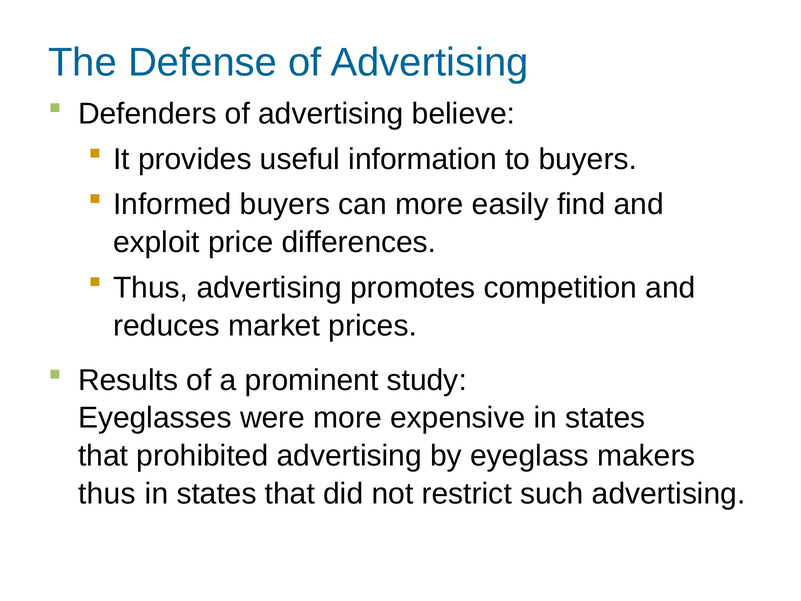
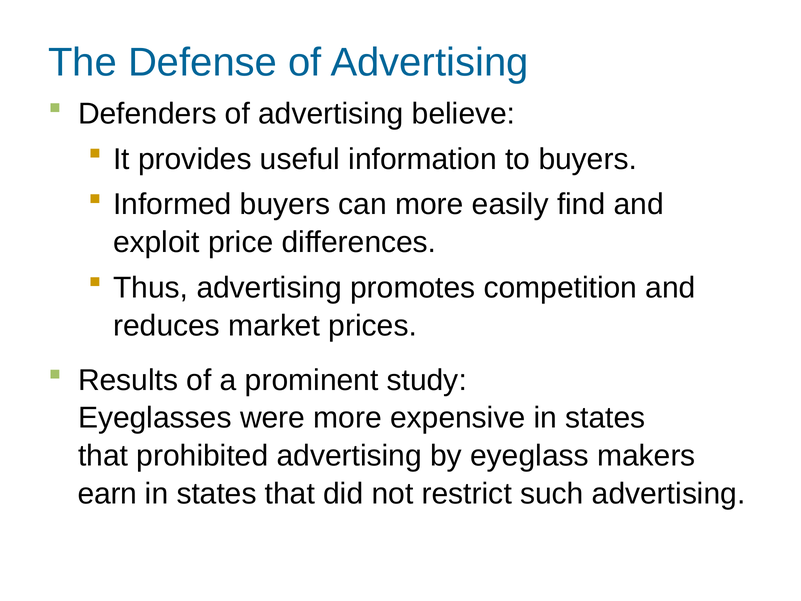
thus: thus -> earn (107, 494)
